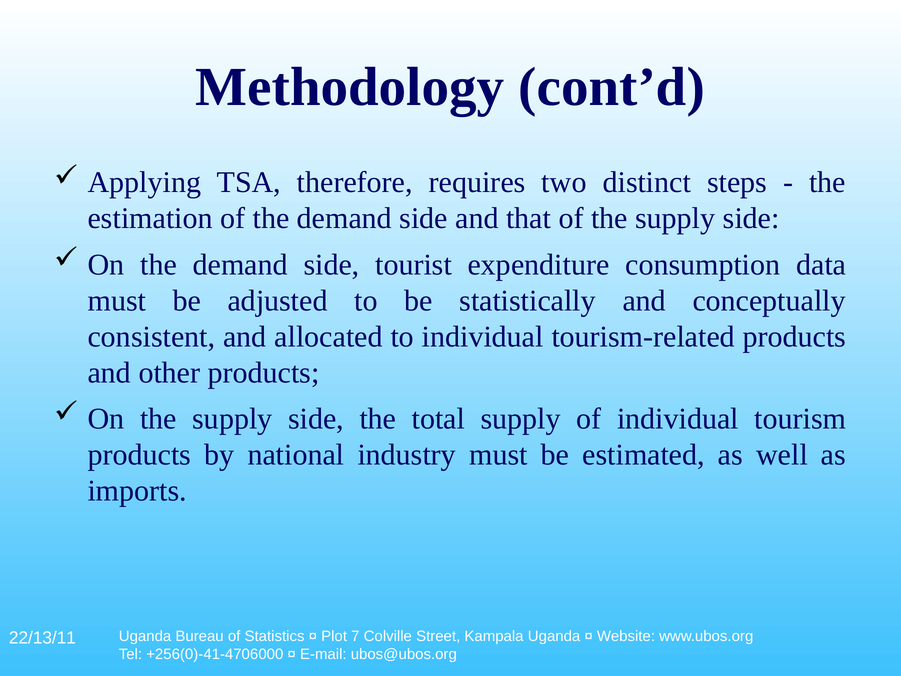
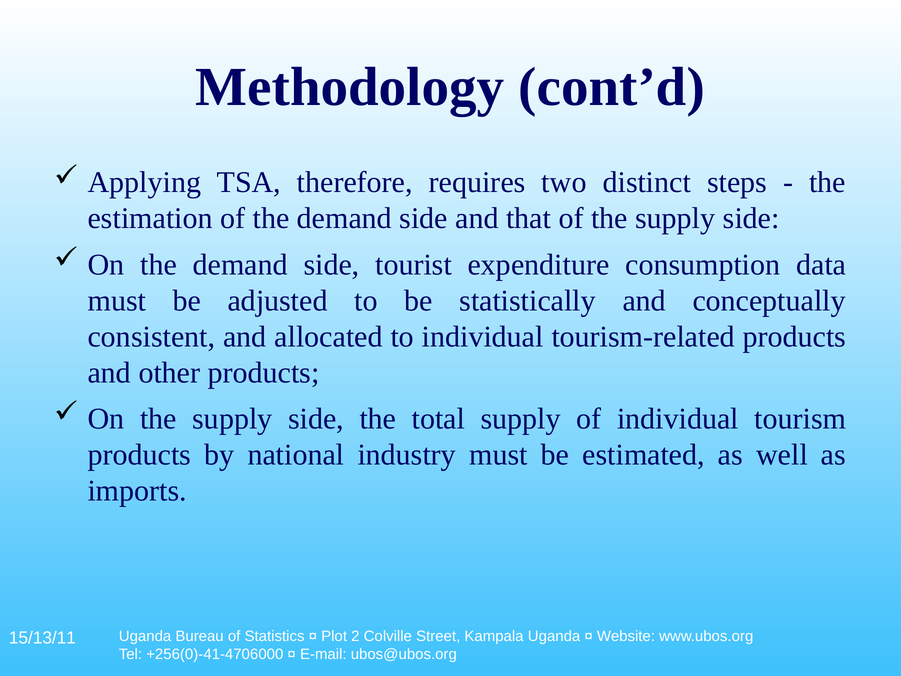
22/13/11: 22/13/11 -> 15/13/11 (42, 638)
7: 7 -> 2 (355, 636)
